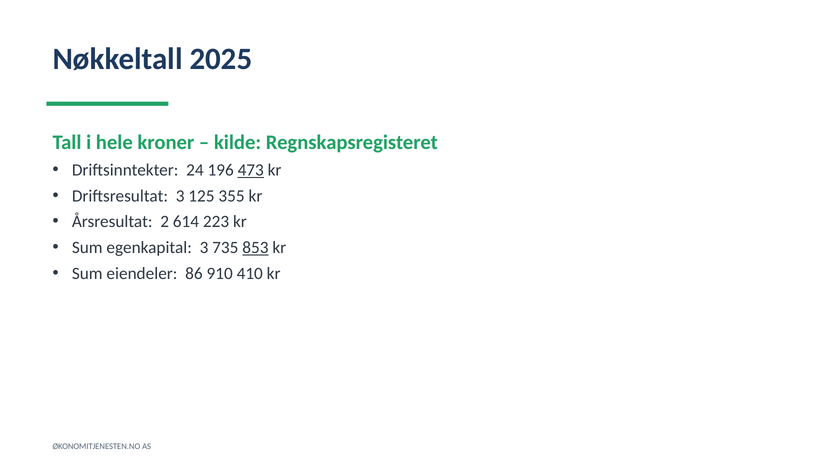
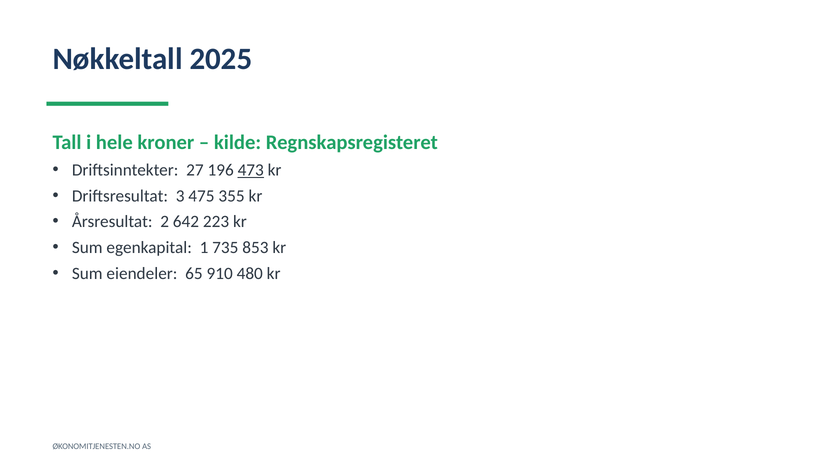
24: 24 -> 27 (195, 170)
125: 125 -> 475 (201, 196)
614: 614 -> 642 (186, 222)
egenkapital 3: 3 -> 1 (204, 247)
853 underline: present -> none (255, 247)
86: 86 -> 65 (194, 273)
410: 410 -> 480 (250, 273)
